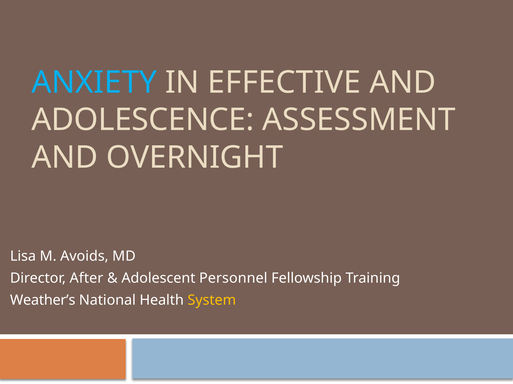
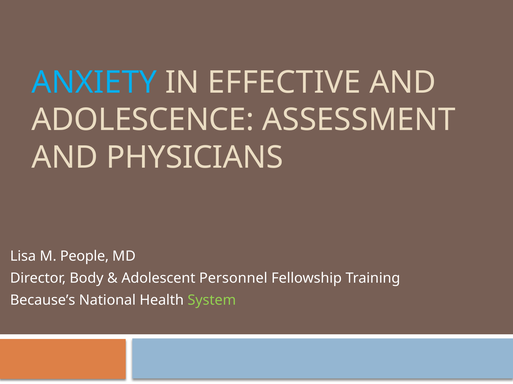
OVERNIGHT: OVERNIGHT -> PHYSICIANS (195, 158)
Avoids: Avoids -> People (84, 257)
After: After -> Body (87, 279)
Weather’s: Weather’s -> Because’s (43, 301)
System colour: yellow -> light green (212, 301)
